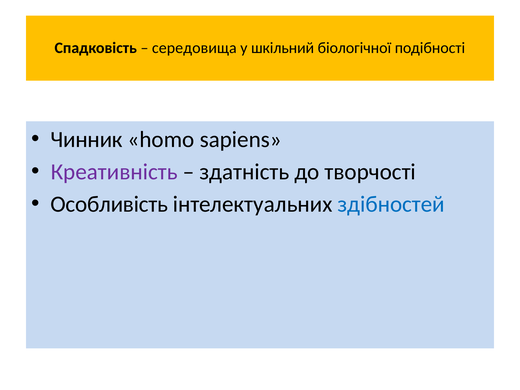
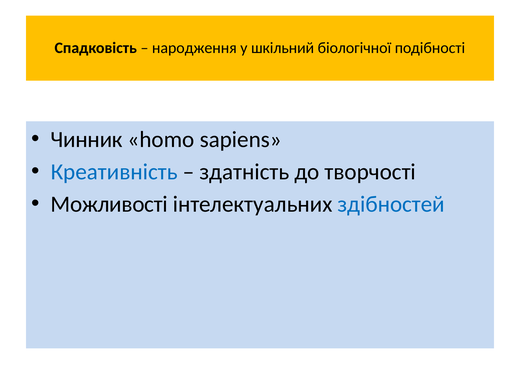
середовища: середовища -> народження (194, 48)
Креативність colour: purple -> blue (114, 172)
Особливість: Особливість -> Можливості (109, 204)
